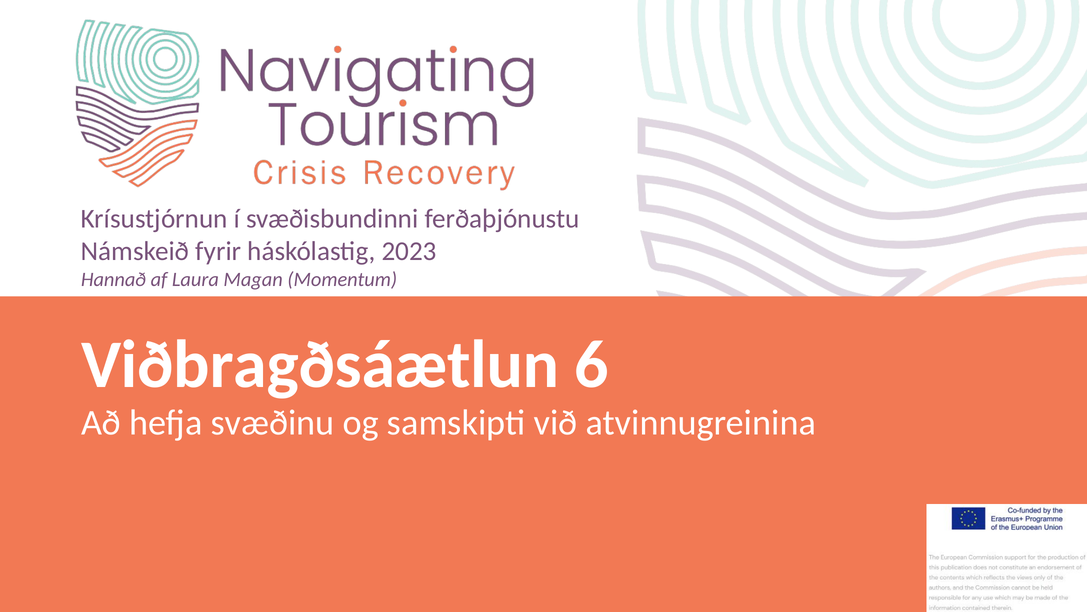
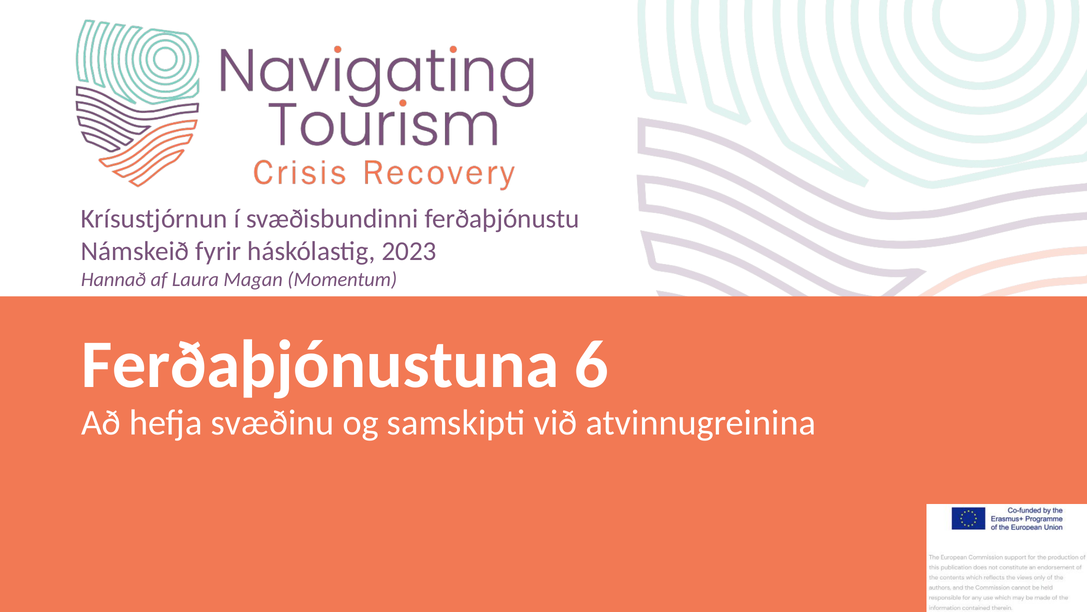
Viðbragðsáætlun: Viðbragðsáætlun -> Ferðaþjónustuna (320, 364)
